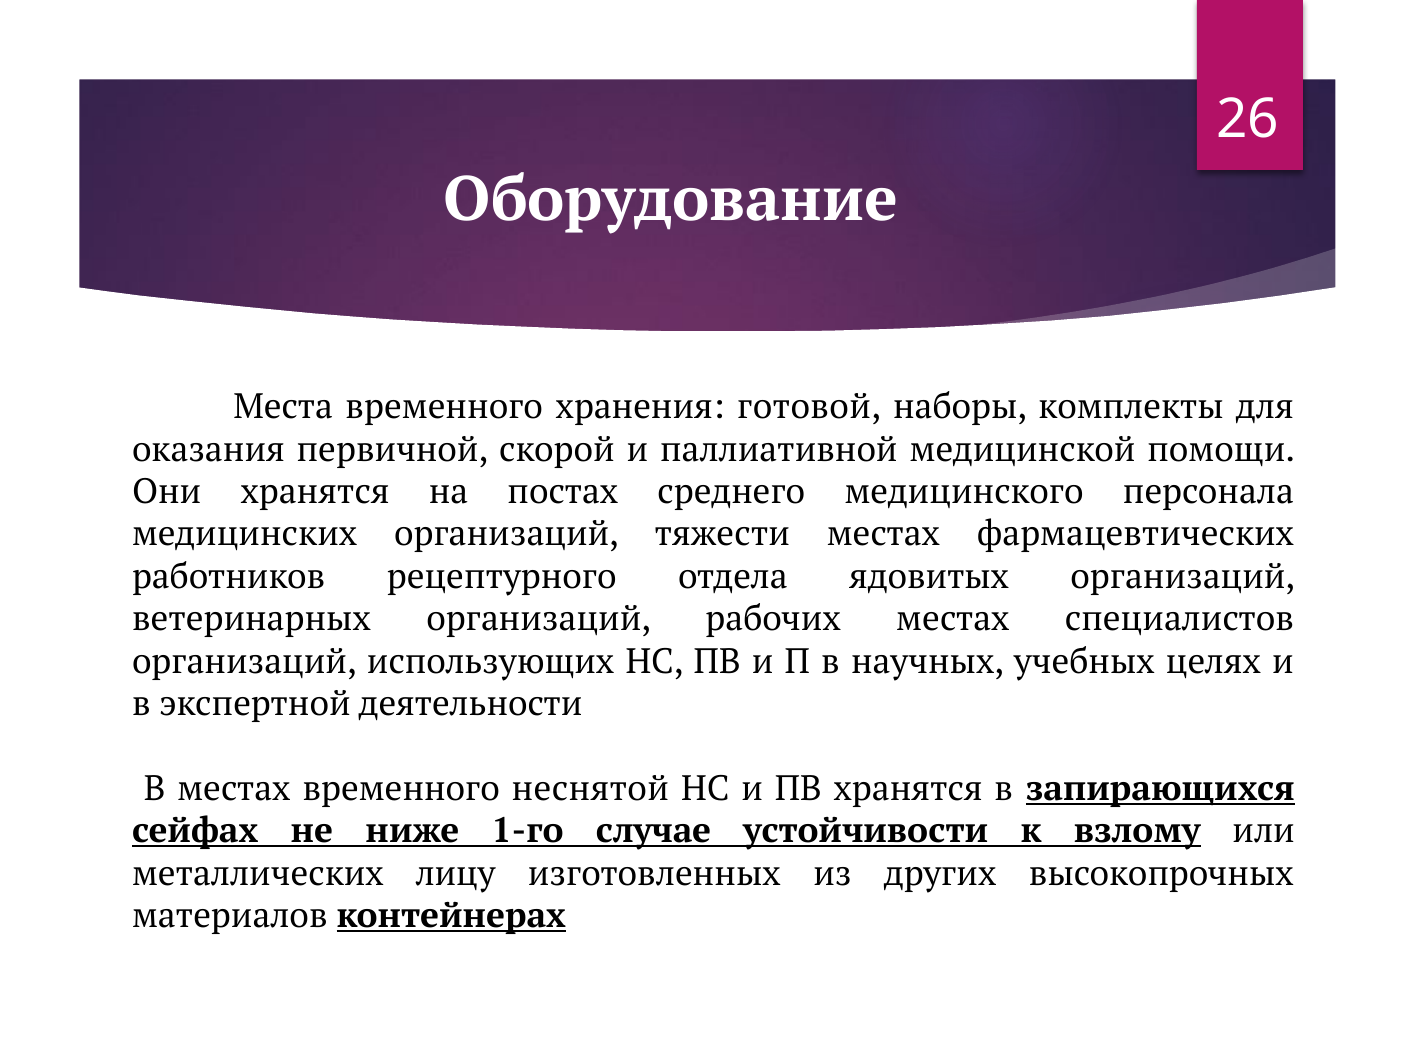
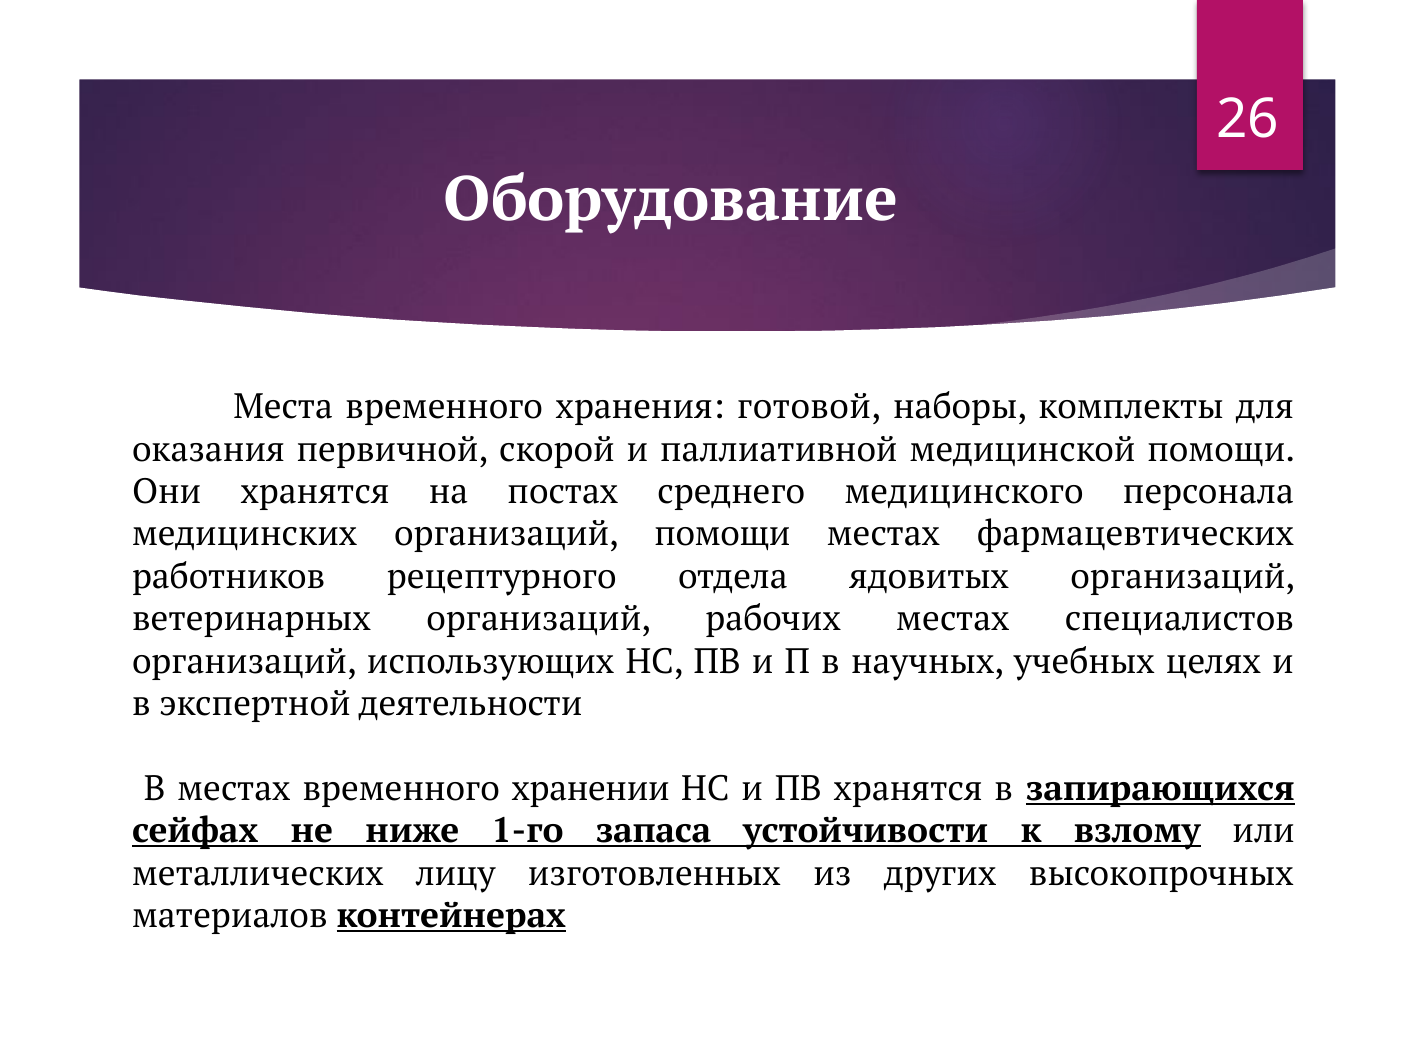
организаций тяжести: тяжести -> помощи (722, 534)
неснятой: неснятой -> хранении (591, 788)
случае: случае -> запаса (654, 831)
